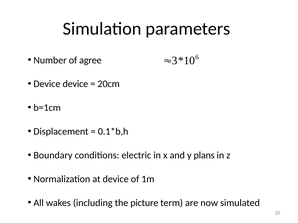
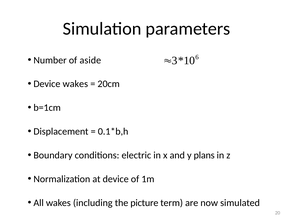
agree: agree -> aside (90, 60)
Device device: device -> wakes (75, 84)
